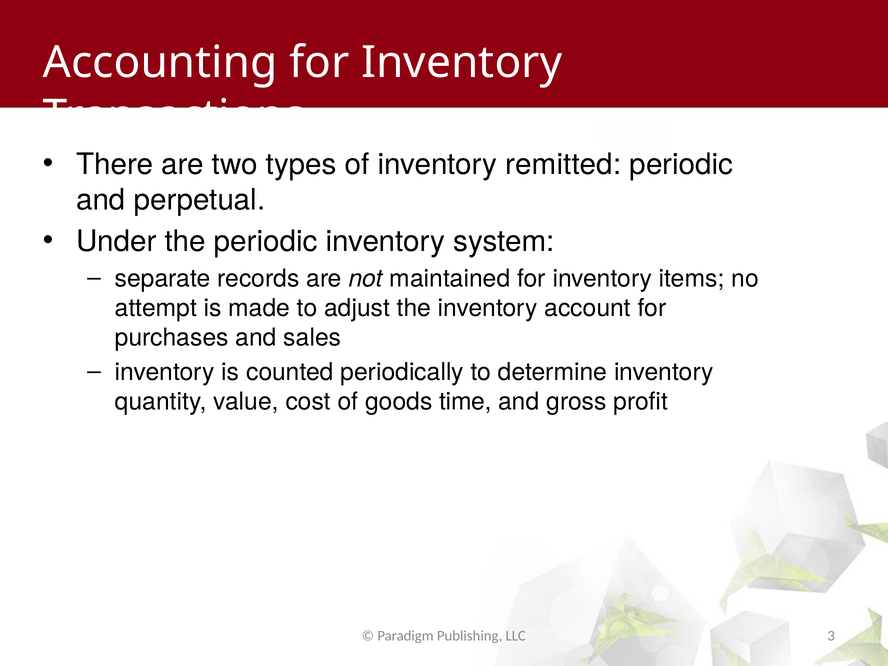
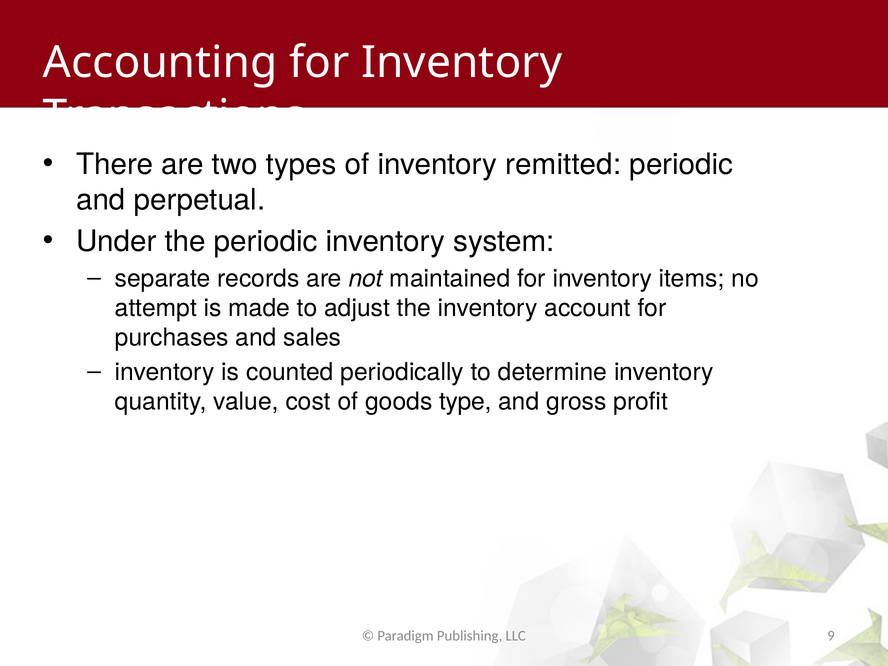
time: time -> type (465, 402)
3: 3 -> 9 (831, 636)
